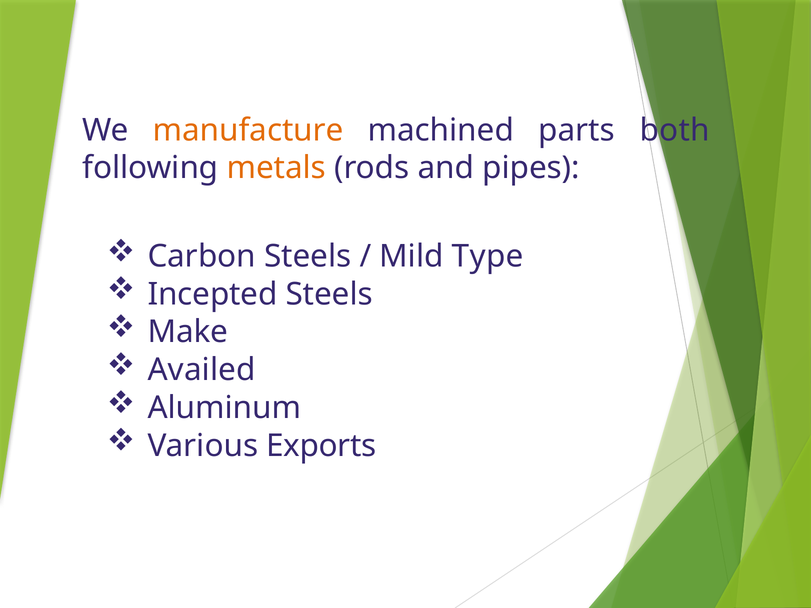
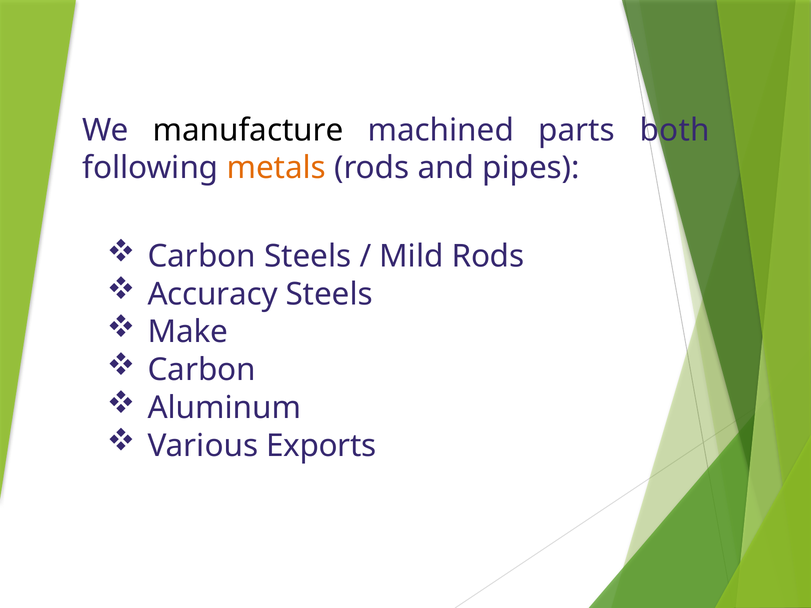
manufacture colour: orange -> black (248, 130)
Mild Type: Type -> Rods (488, 256)
Incepted: Incepted -> Accuracy (213, 294)
Availed: Availed -> Carbon (202, 370)
